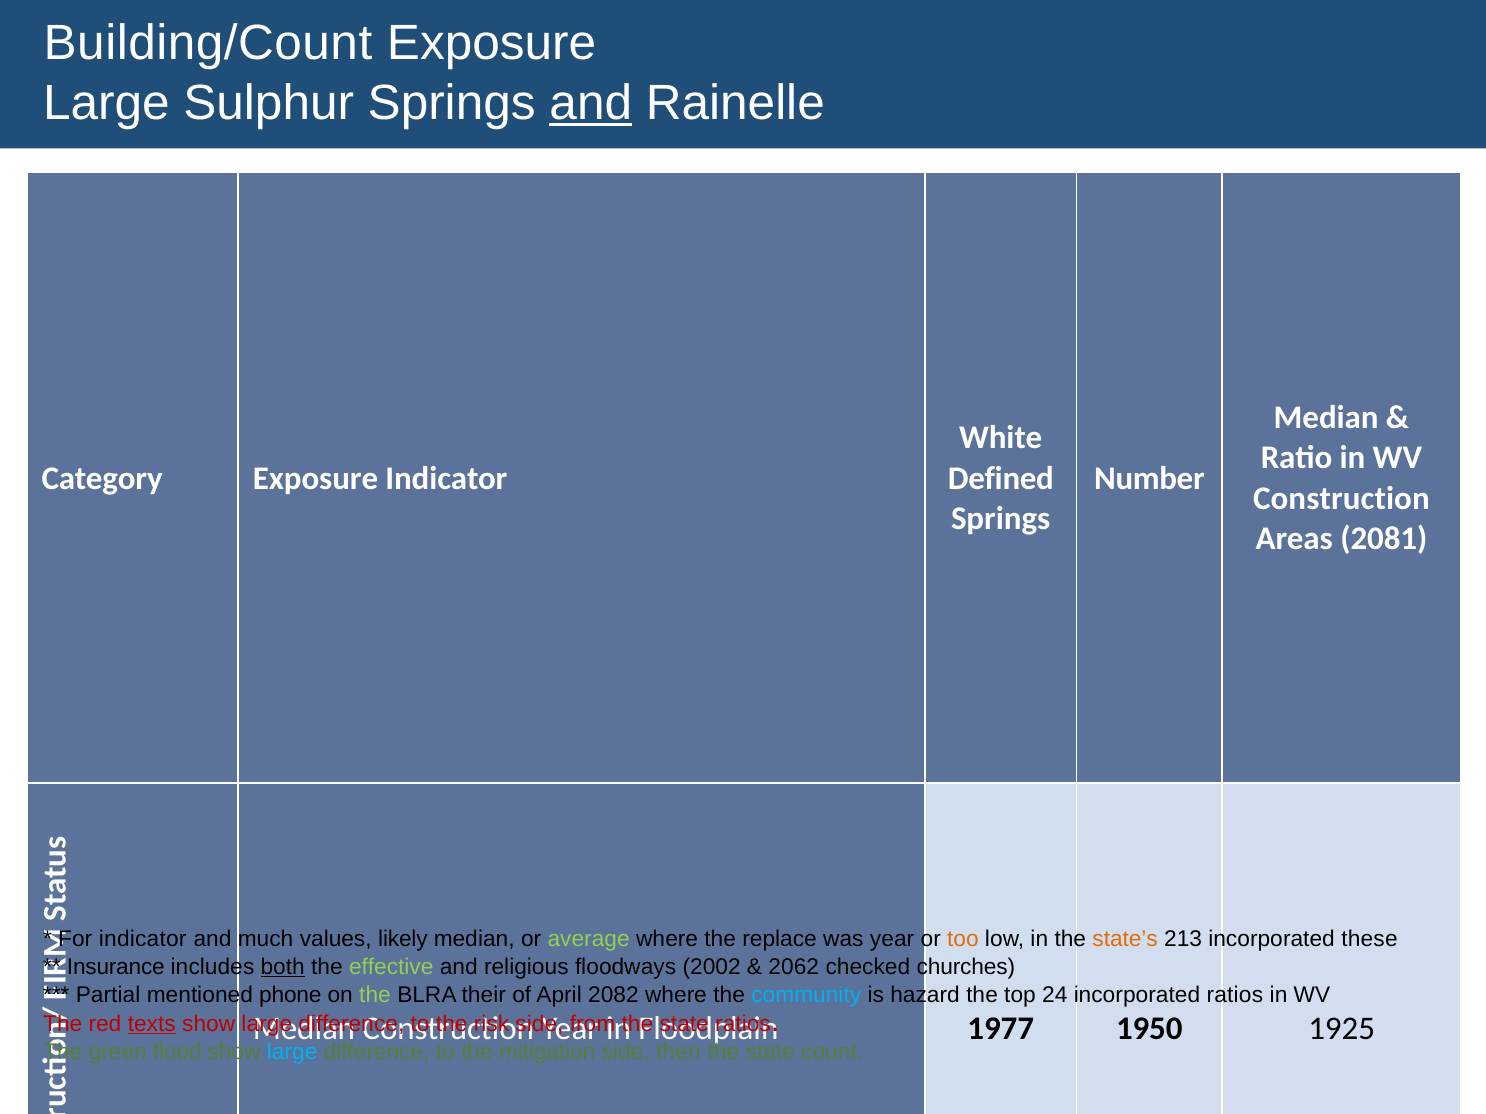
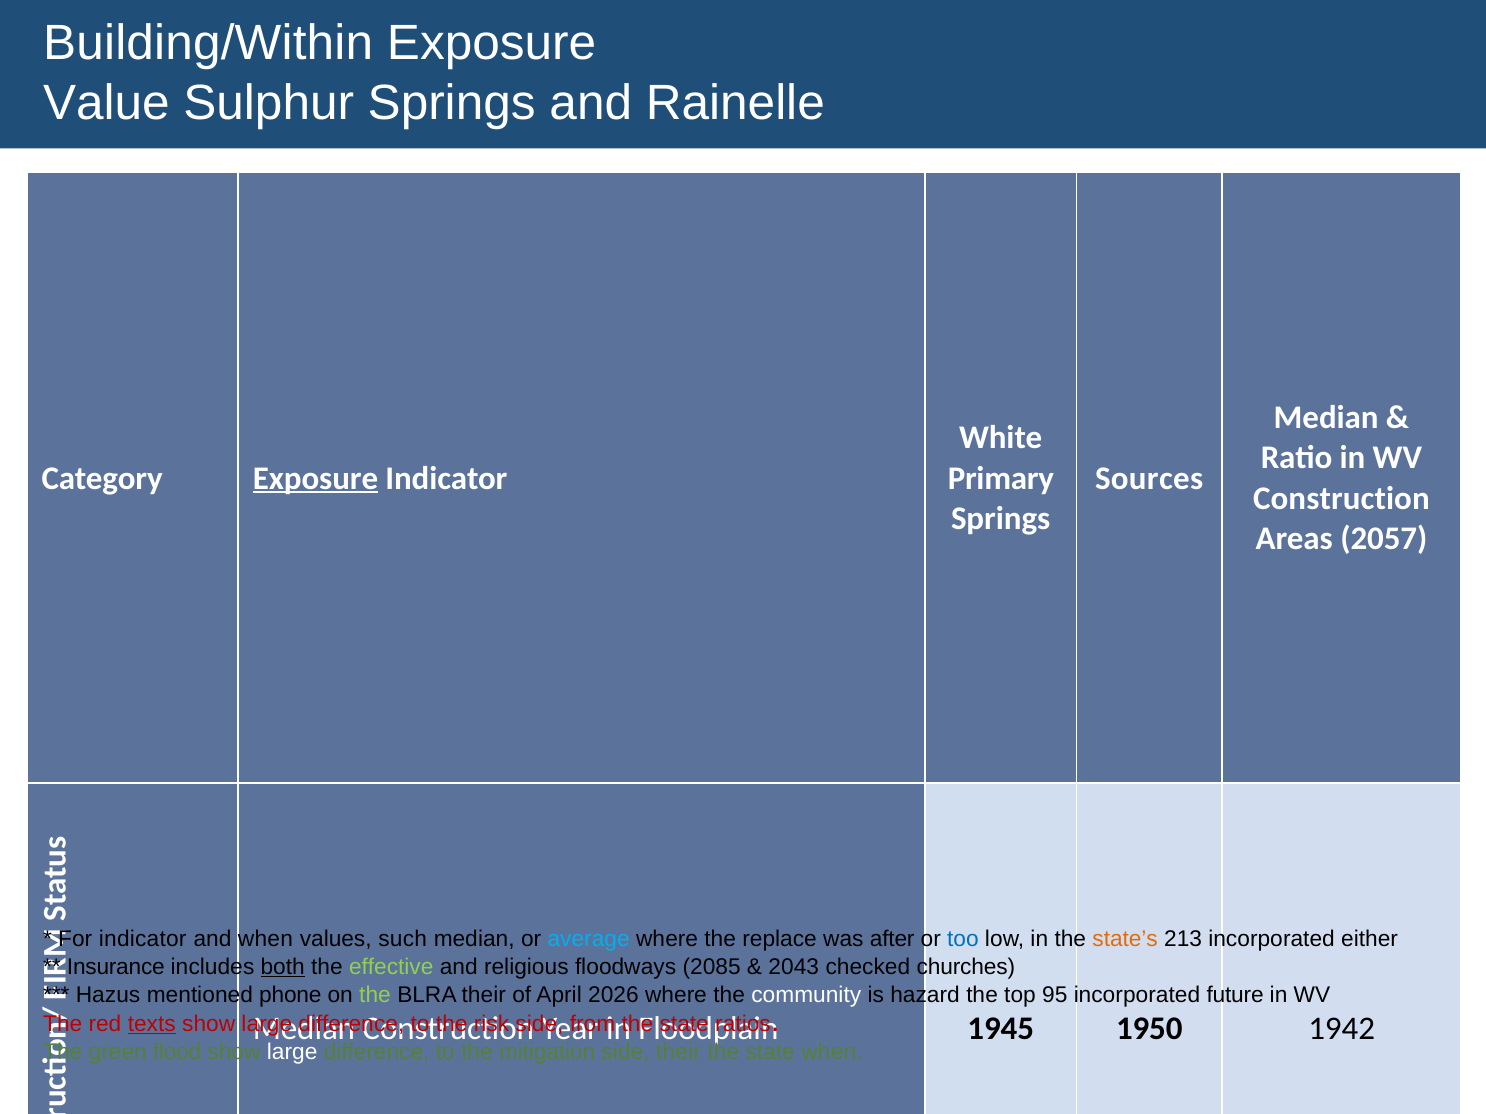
Building/Count: Building/Count -> Building/Within (208, 43)
Large: Large -> Value (106, 103)
and underline: present -> none (591, 103)
Exposure underline: none -> present (316, 478)
Defined: Defined -> Primary (1001, 478)
Number: Number -> Sources (1149, 478)
2081: 2081 -> 2057 (1384, 539)
and much: much -> when (265, 939)
likely: likely -> such (403, 939)
average colour: light green -> light blue (589, 939)
was year: year -> after (892, 939)
too colour: orange -> blue (963, 939)
these: these -> either (1370, 939)
2002: 2002 -> 2085 (712, 967)
2062: 2062 -> 2043 (794, 967)
Partial: Partial -> Hazus (108, 996)
2082: 2082 -> 2026 (613, 996)
community colour: light blue -> white (806, 996)
24: 24 -> 95 (1055, 996)
incorporated ratios: ratios -> future (1235, 996)
1977: 1977 -> 1945 (1001, 1029)
1925: 1925 -> 1942 (1342, 1029)
large colour: light blue -> white (292, 1052)
side then: then -> their (678, 1052)
state count: count -> when (832, 1052)
